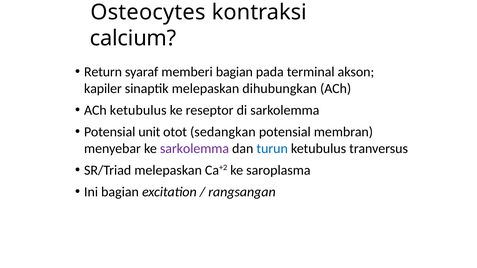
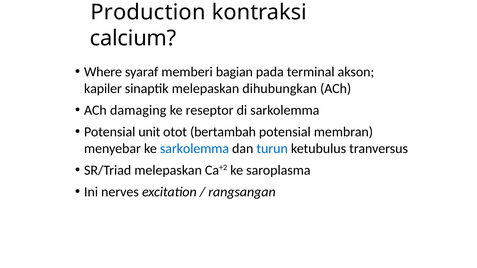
Osteocytes: Osteocytes -> Production (148, 12)
Return: Return -> Where (103, 72)
ACh ketubulus: ketubulus -> damaging (138, 110)
sedangkan: sedangkan -> bertambah (223, 132)
sarkolemma colour: purple -> blue (194, 149)
Ini bagian: bagian -> nerves (120, 192)
